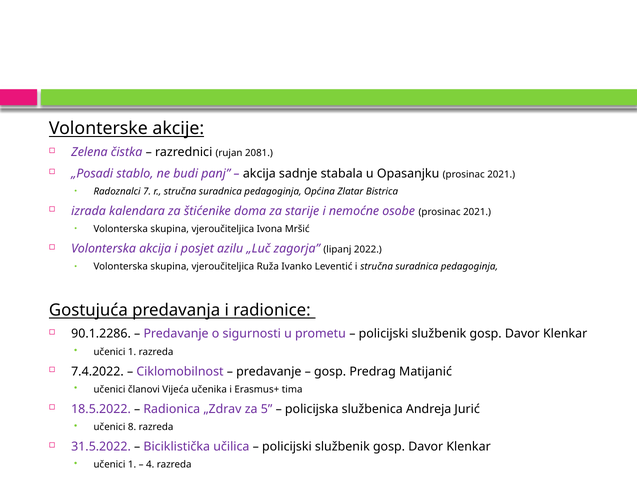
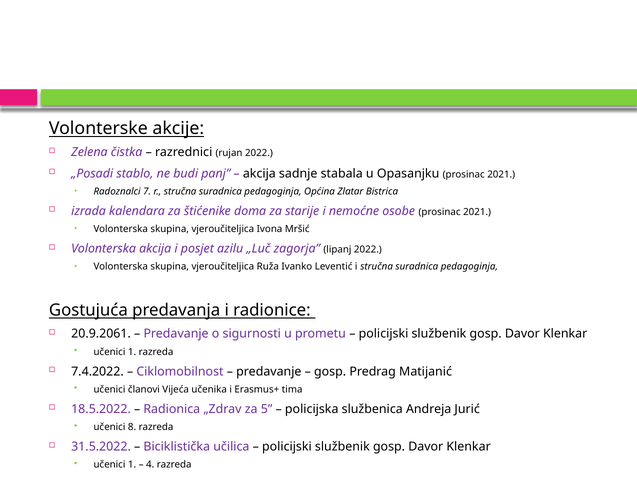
rujan 2081: 2081 -> 2022 (259, 153)
90.1.2286: 90.1.2286 -> 20.9.2061 (101, 334)
